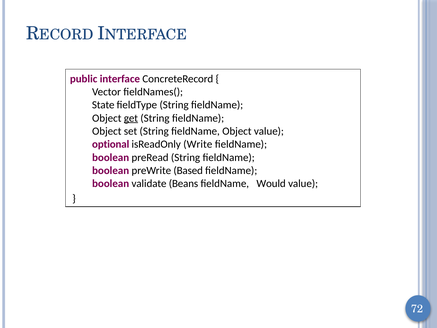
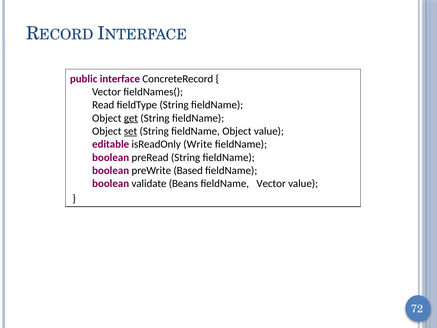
State: State -> Read (103, 105)
set underline: none -> present (131, 131)
optional: optional -> editable (111, 144)
fieldName Would: Would -> Vector (271, 184)
